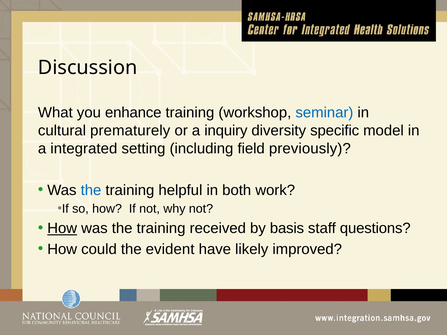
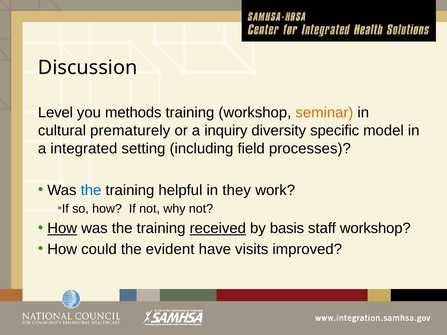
What: What -> Level (55, 113)
enhance: enhance -> methods (133, 113)
seminar colour: blue -> orange (324, 113)
previously: previously -> processes (310, 149)
both: both -> they (237, 190)
received underline: none -> present (218, 229)
staff questions: questions -> workshop (375, 229)
likely: likely -> visits (252, 249)
